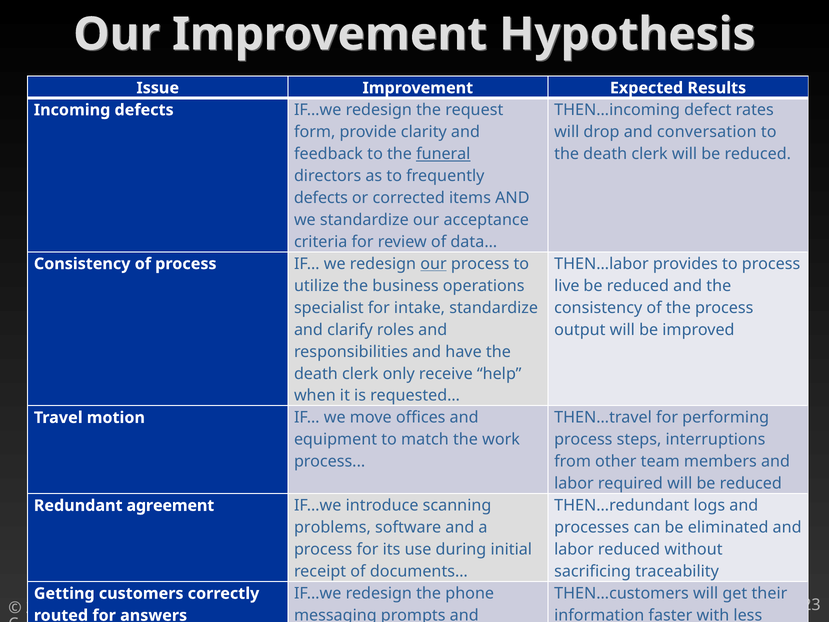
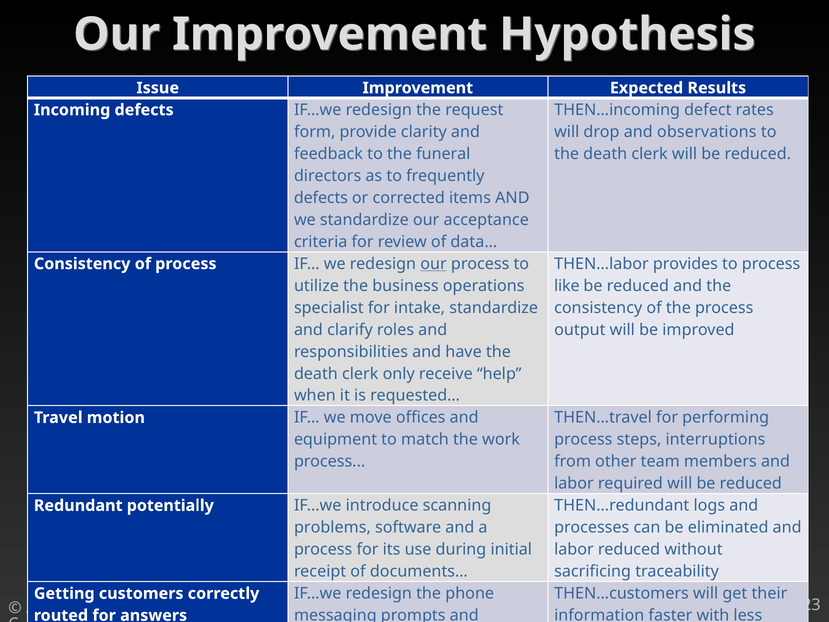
conversation: conversation -> observations (707, 132)
funeral underline: present -> none (443, 154)
live: live -> like (567, 286)
agreement: agreement -> potentially (170, 505)
